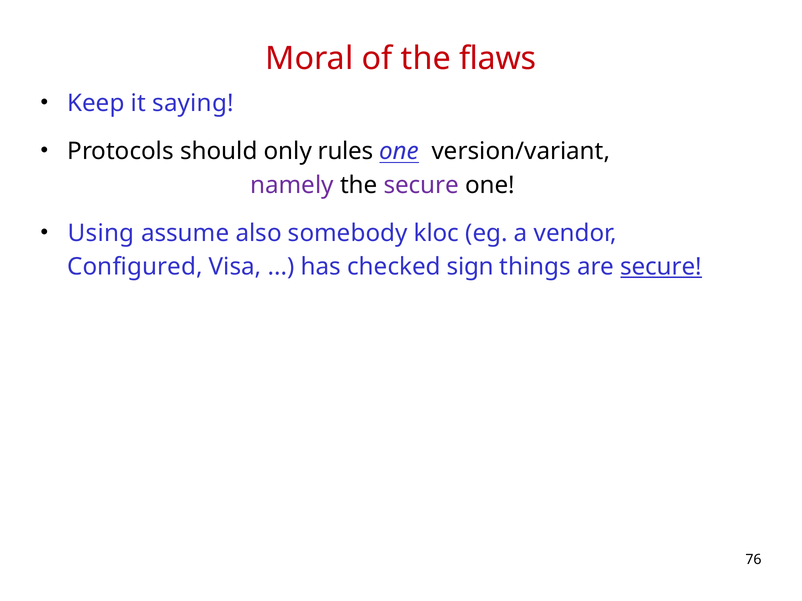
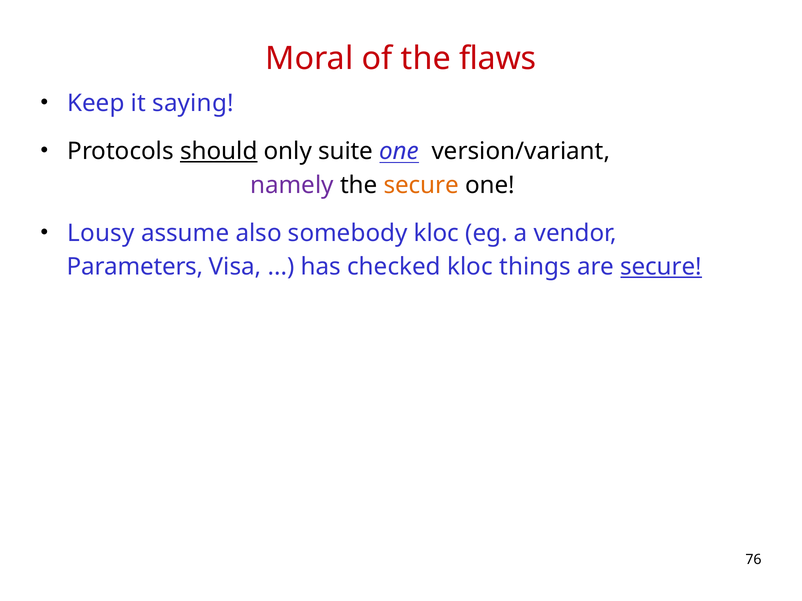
should underline: none -> present (219, 152)
rules: rules -> suite (346, 152)
secure colour: purple -> orange (421, 185)
Using: Using -> Lousy (101, 233)
Configured: Configured -> Parameters (135, 267)
checked sign: sign -> kloc (470, 267)
